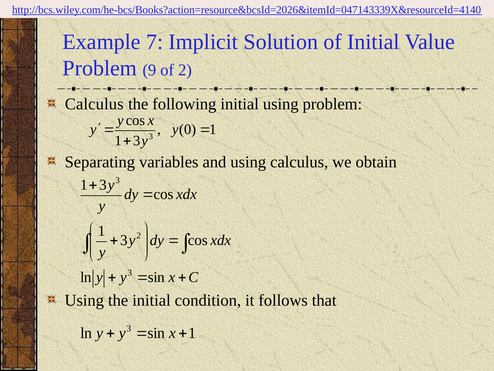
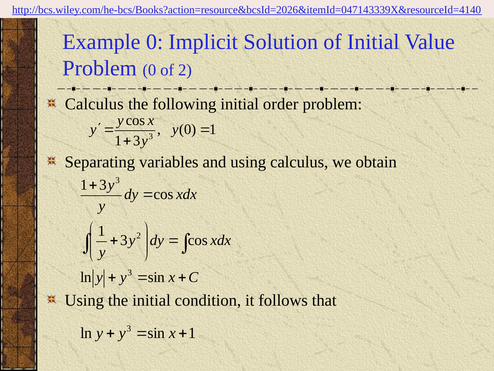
Example 7: 7 -> 0 (155, 42)
Problem 9: 9 -> 0 (149, 70)
initial using: using -> order (281, 104)
